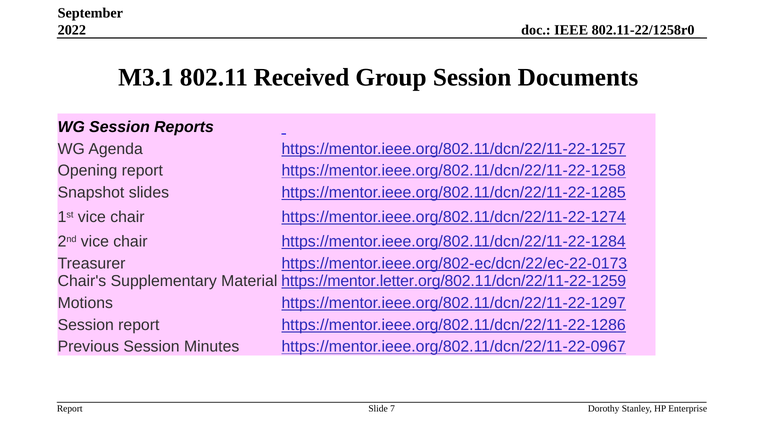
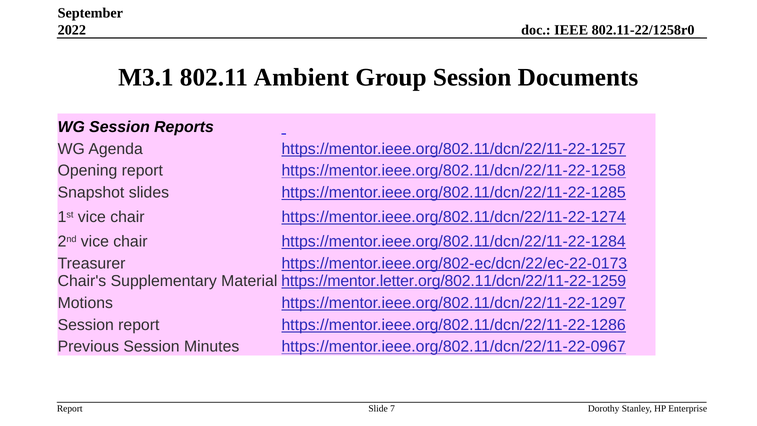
Received: Received -> Ambient (301, 77)
